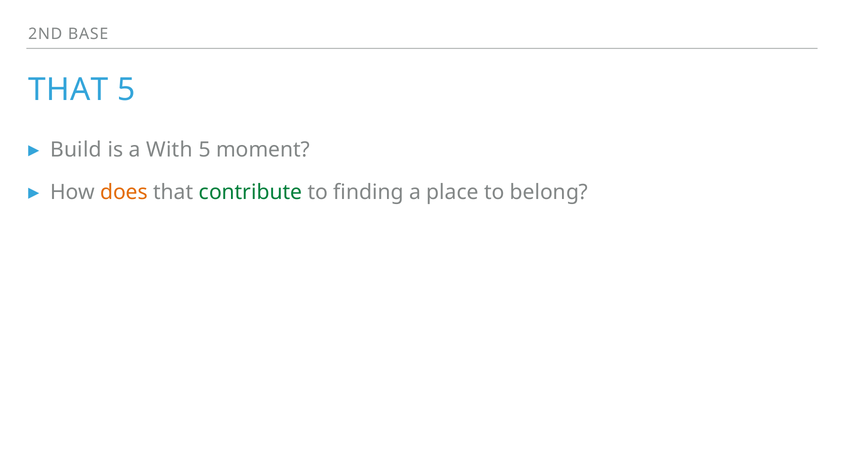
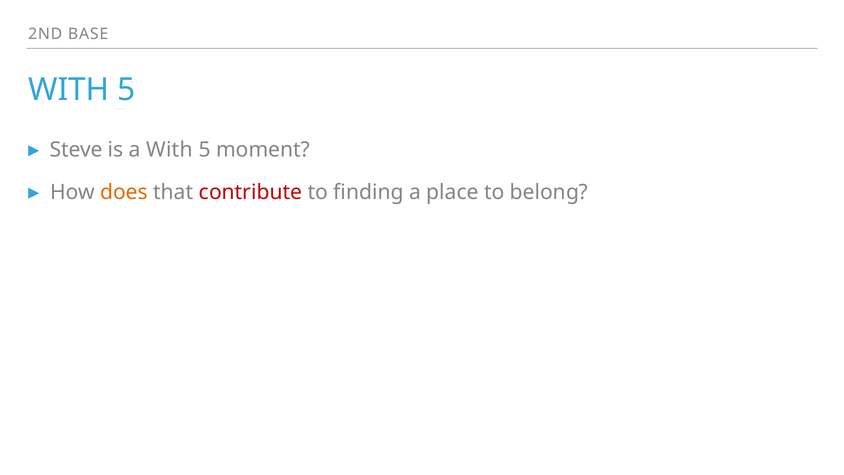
THAT: THAT -> WITH (69, 90)
Build: Build -> Steve (76, 150)
contribute colour: green -> red (251, 192)
